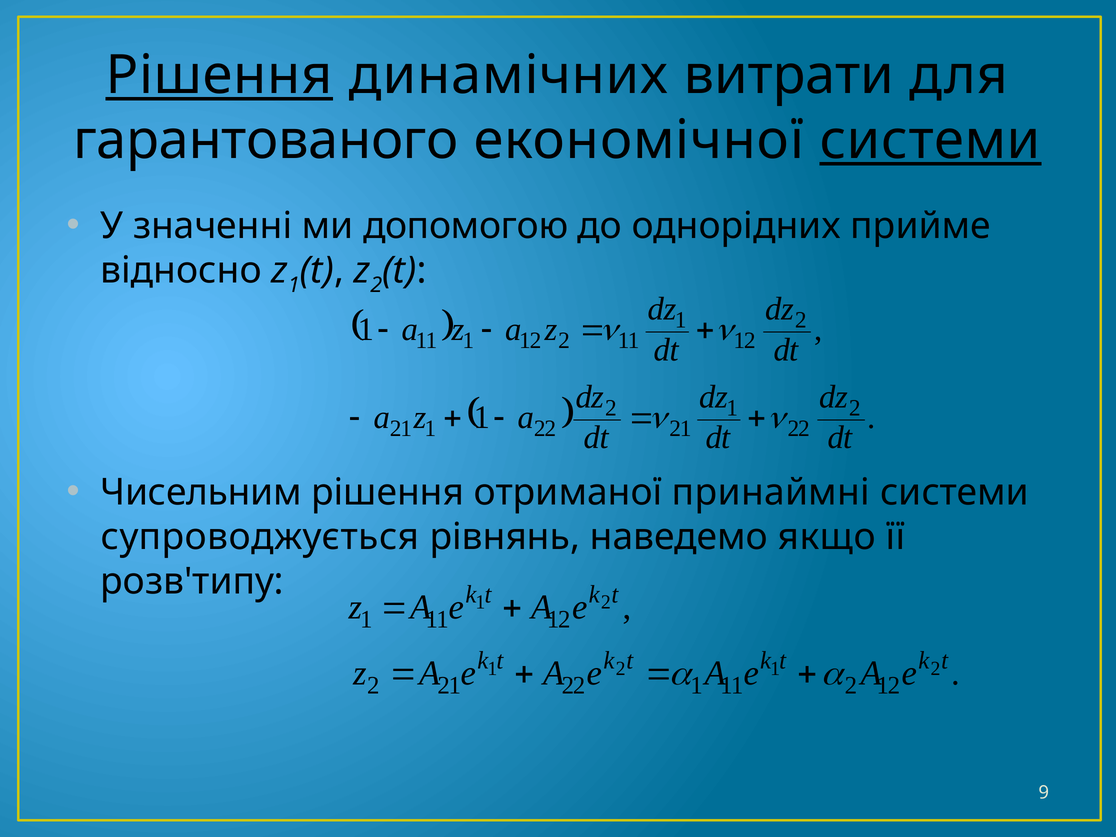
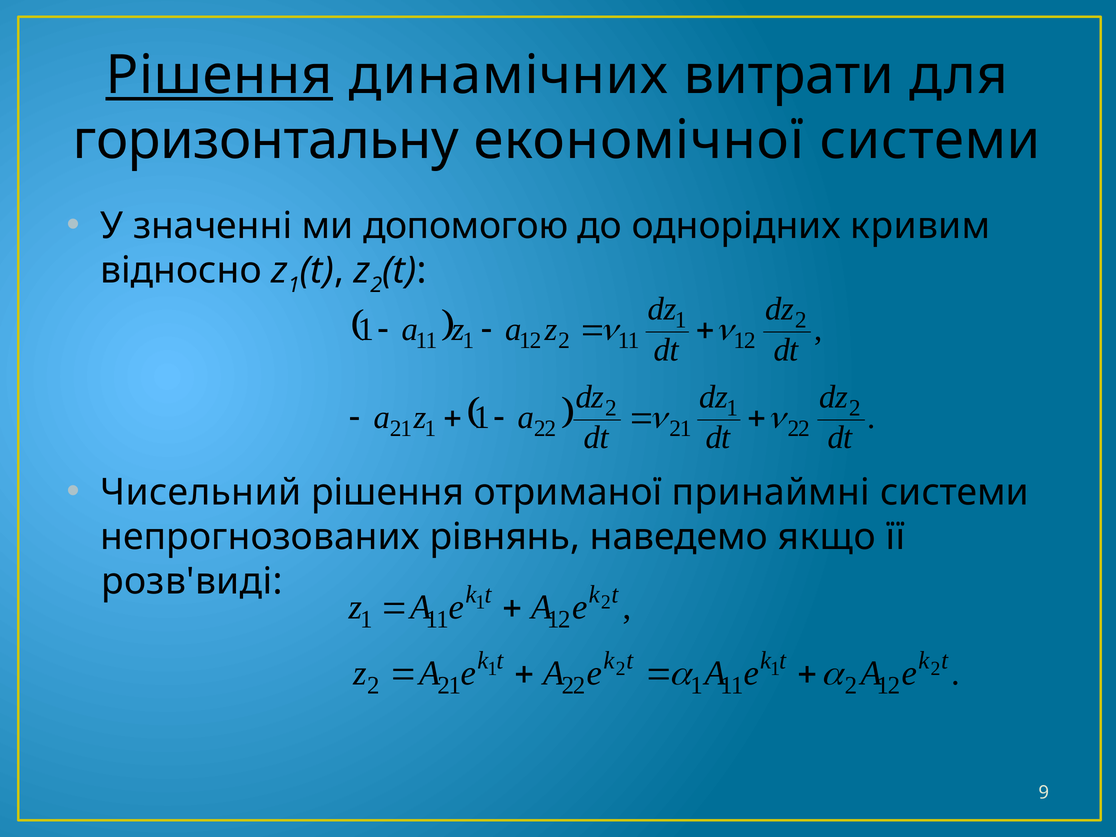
гарантованого: гарантованого -> горизонтальну (266, 141)
системи underline: present -> none (930, 141)
прийме: прийме -> кривим (920, 226)
Чисельним: Чисельним -> Чисельний (201, 492)
супроводжується: супроводжується -> непрогнозованих (260, 537)
розв'типу: розв'типу -> розв'виді (192, 582)
